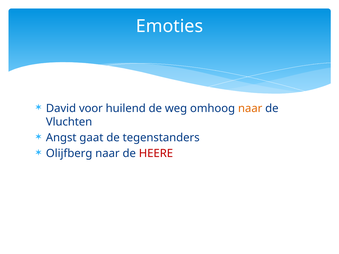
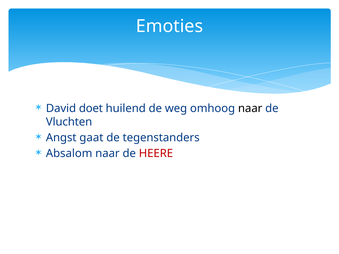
voor: voor -> doet (91, 108)
naar colour: orange -> black (250, 108)
Olijfberg: Olijfberg -> Absalom (69, 154)
